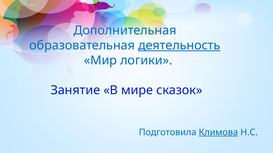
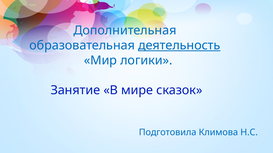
Климова underline: present -> none (218, 133)
